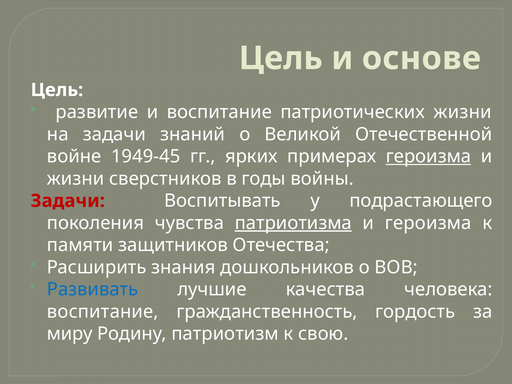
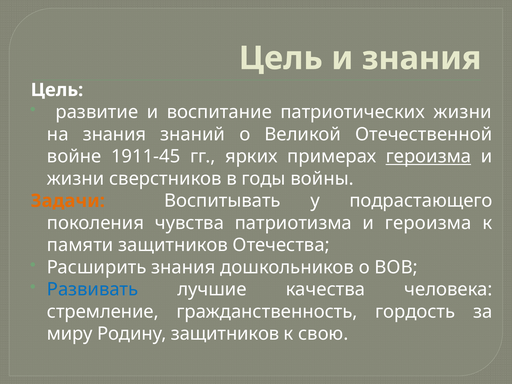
и основе: основе -> знания (422, 58)
на задачи: задачи -> знания (114, 134)
1949-45: 1949-45 -> 1911-45 (146, 156)
Задачи colour: red -> orange (68, 201)
патриотизма underline: present -> none (293, 223)
воспитание: воспитание -> стремление (103, 312)
Родину патриотизм: патриотизм -> защитников (225, 334)
